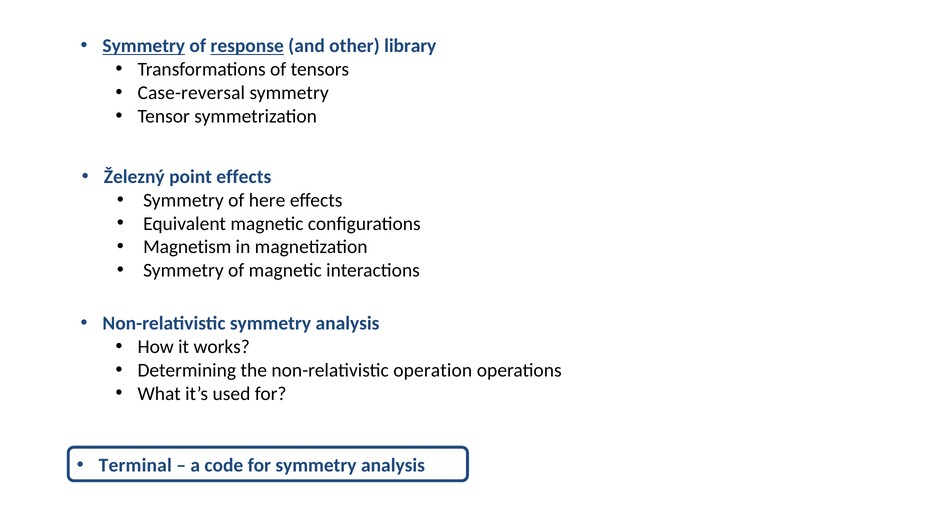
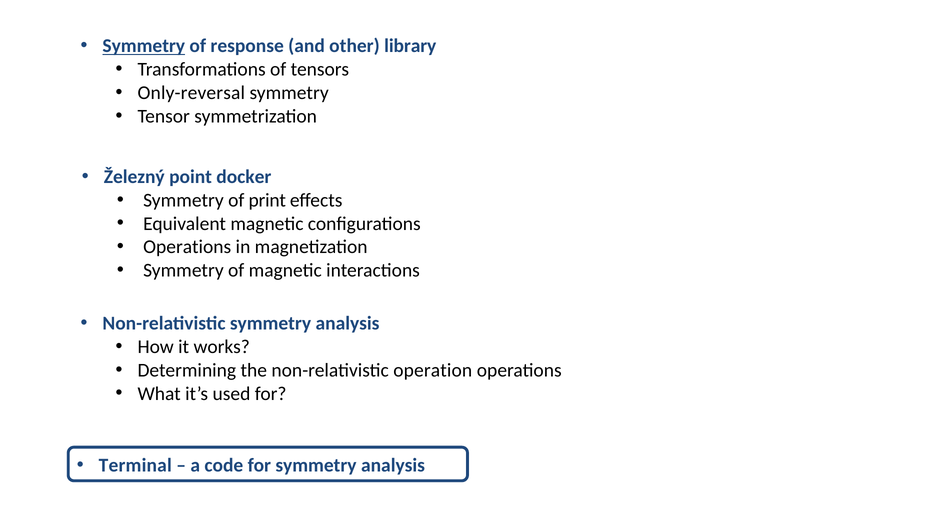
response underline: present -> none (247, 46)
Case-reversal: Case-reversal -> Only-reversal (191, 93)
point effects: effects -> docker (244, 177)
here: here -> print (267, 200)
Magnetism: Magnetism -> Operations (187, 247)
